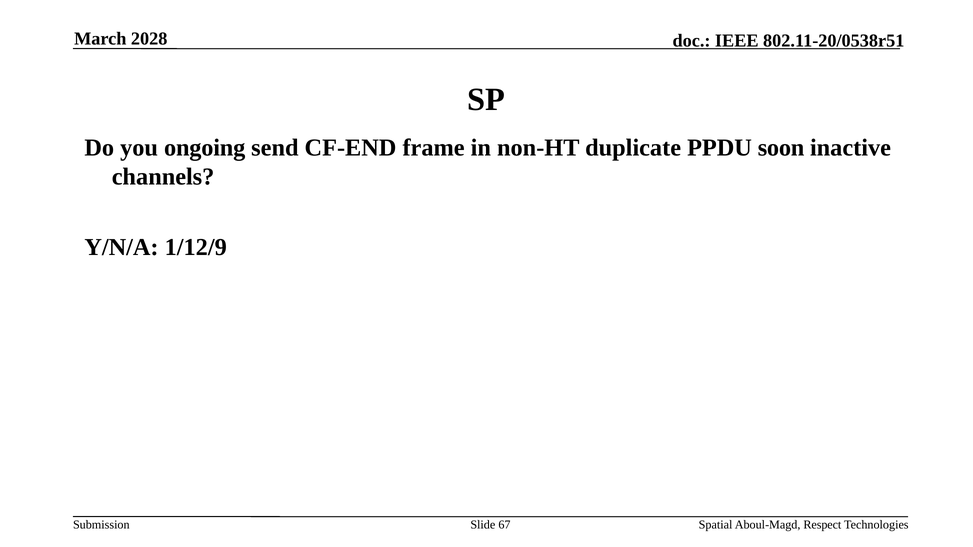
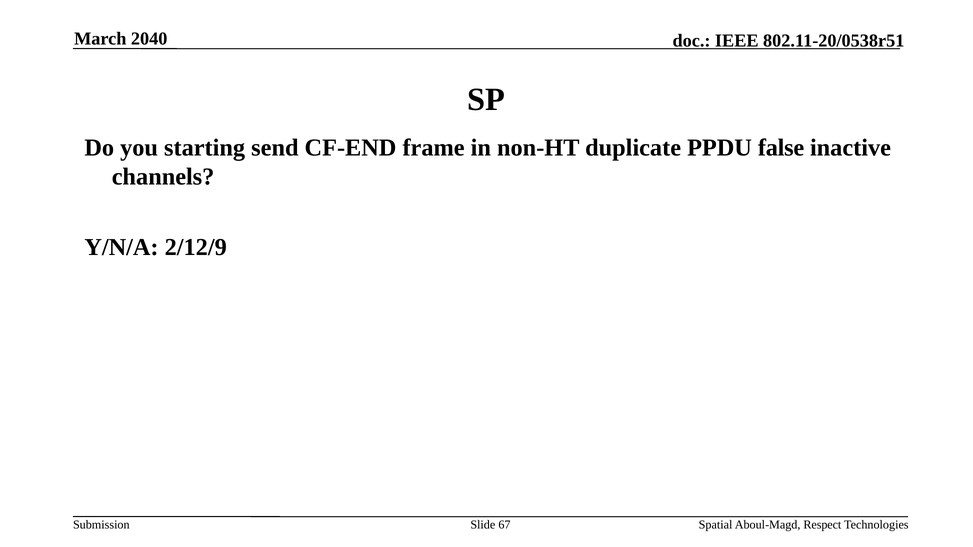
2028: 2028 -> 2040 (149, 39)
ongoing: ongoing -> starting (205, 148)
soon: soon -> false (781, 148)
1/12/9: 1/12/9 -> 2/12/9 (196, 247)
